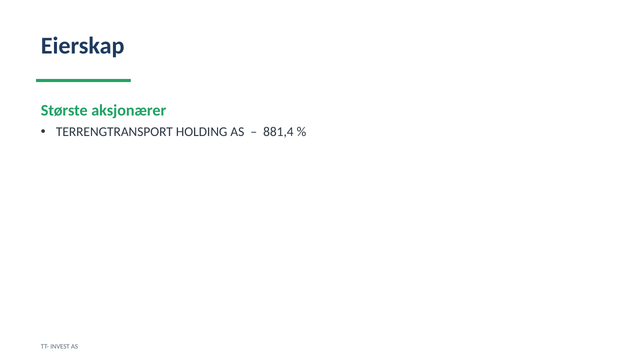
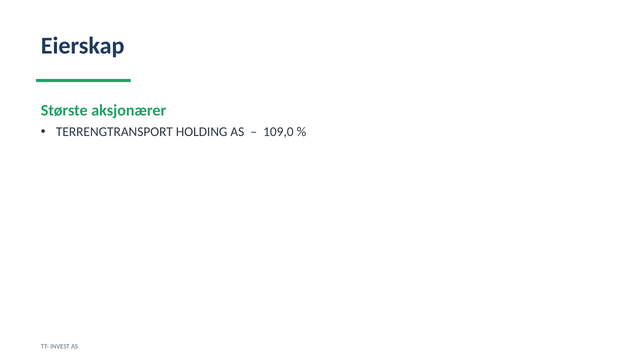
881,4: 881,4 -> 109,0 (278, 132)
